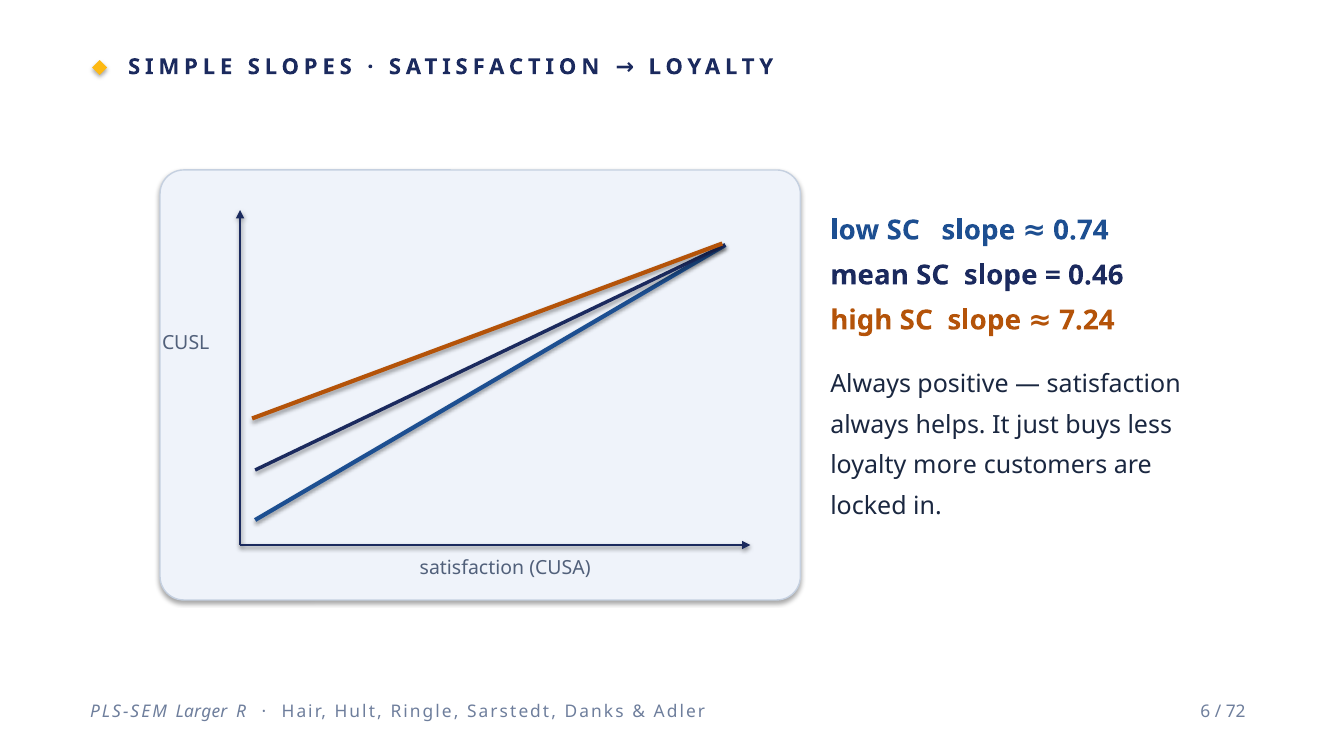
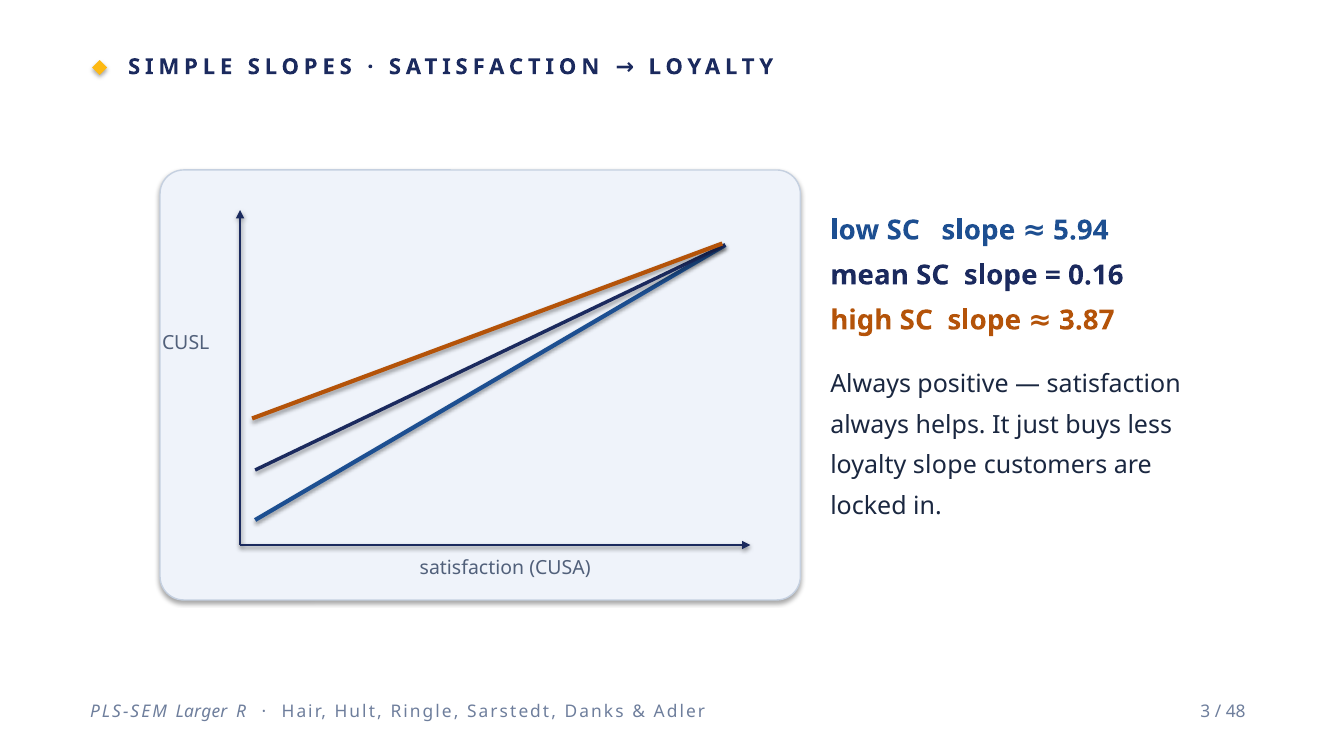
0.74: 0.74 -> 5.94 (1081, 230)
0.46: 0.46 -> 0.16 (1096, 275)
7.24: 7.24 -> 3.87 (1087, 320)
loyalty more: more -> slope (945, 466)
6: 6 -> 3 (1205, 712)
72: 72 -> 48 (1236, 712)
